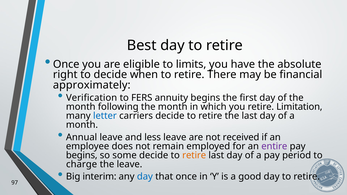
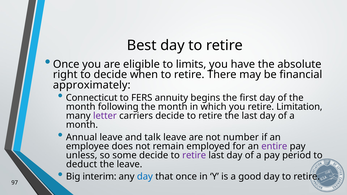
Verification: Verification -> Connecticut (92, 98)
letter colour: blue -> purple (105, 116)
less: less -> talk (153, 137)
received: received -> number (241, 137)
begins: begins -> unless (82, 155)
retire colour: orange -> purple (194, 155)
charge: charge -> deduct (82, 164)
